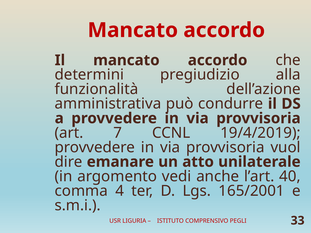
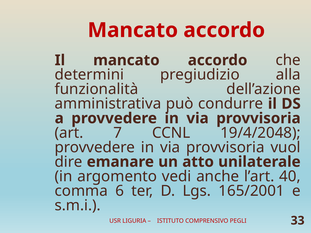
19/4/2019: 19/4/2019 -> 19/4/2048 (260, 133)
4: 4 -> 6 (120, 191)
